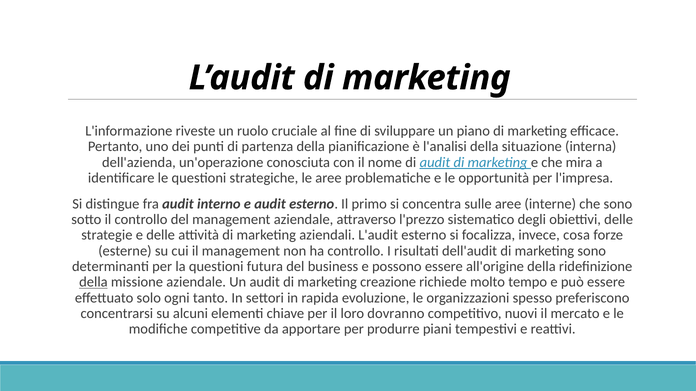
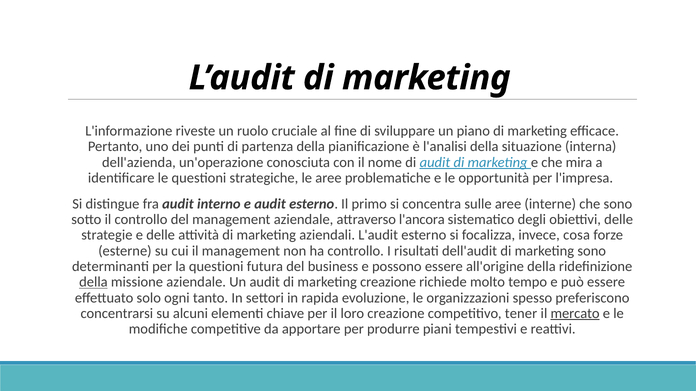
l'prezzo: l'prezzo -> l'ancora (422, 220)
loro dovranno: dovranno -> creazione (396, 314)
nuovi: nuovi -> tener (521, 314)
mercato underline: none -> present (575, 314)
